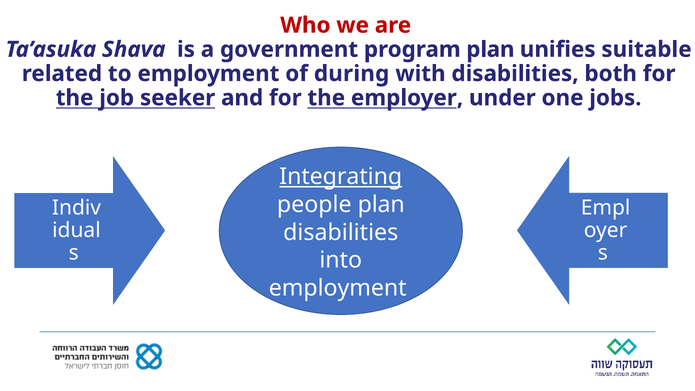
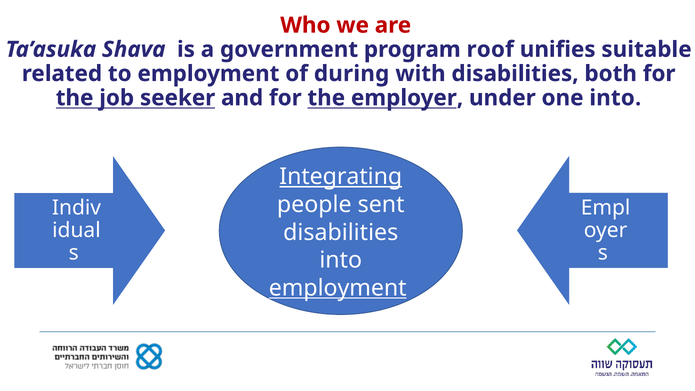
program plan: plan -> roof (490, 49)
one jobs: jobs -> into (615, 98)
people plan: plan -> sent (381, 205)
employment underline: none -> present (338, 288)
